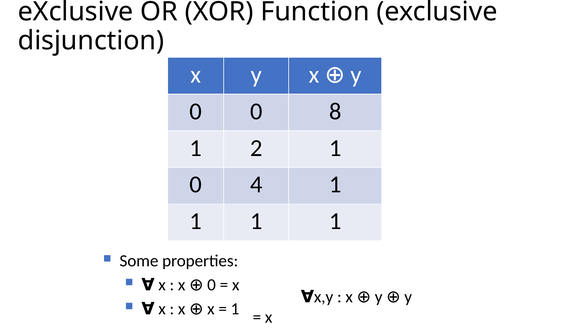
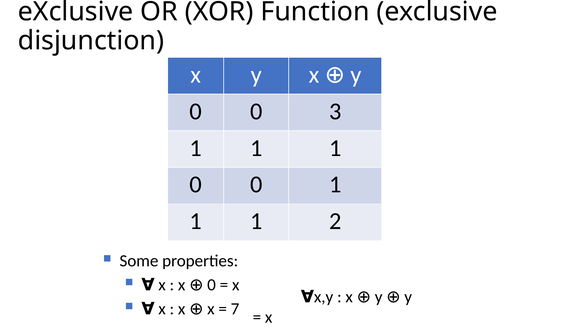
8: 8 -> 3 (335, 111)
2: 2 -> 1 (256, 148)
4: 4 -> 0 (256, 184)
1: 1 -> 2 (335, 221)
1: 1 -> 7 (235, 308)
